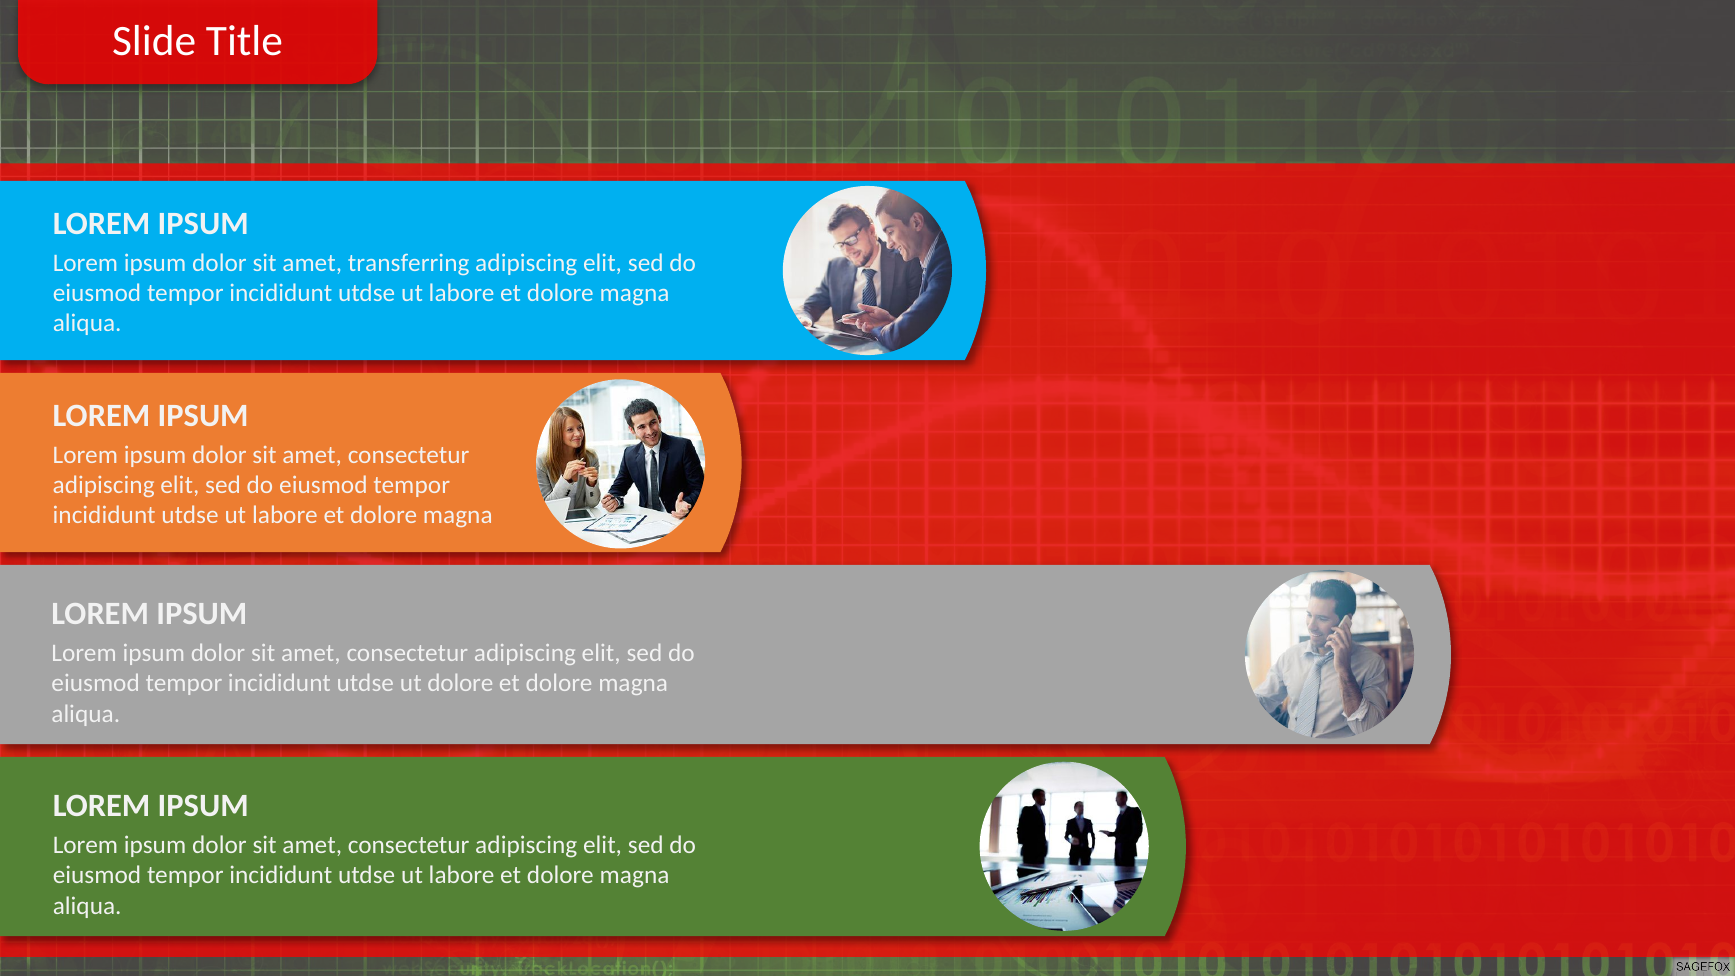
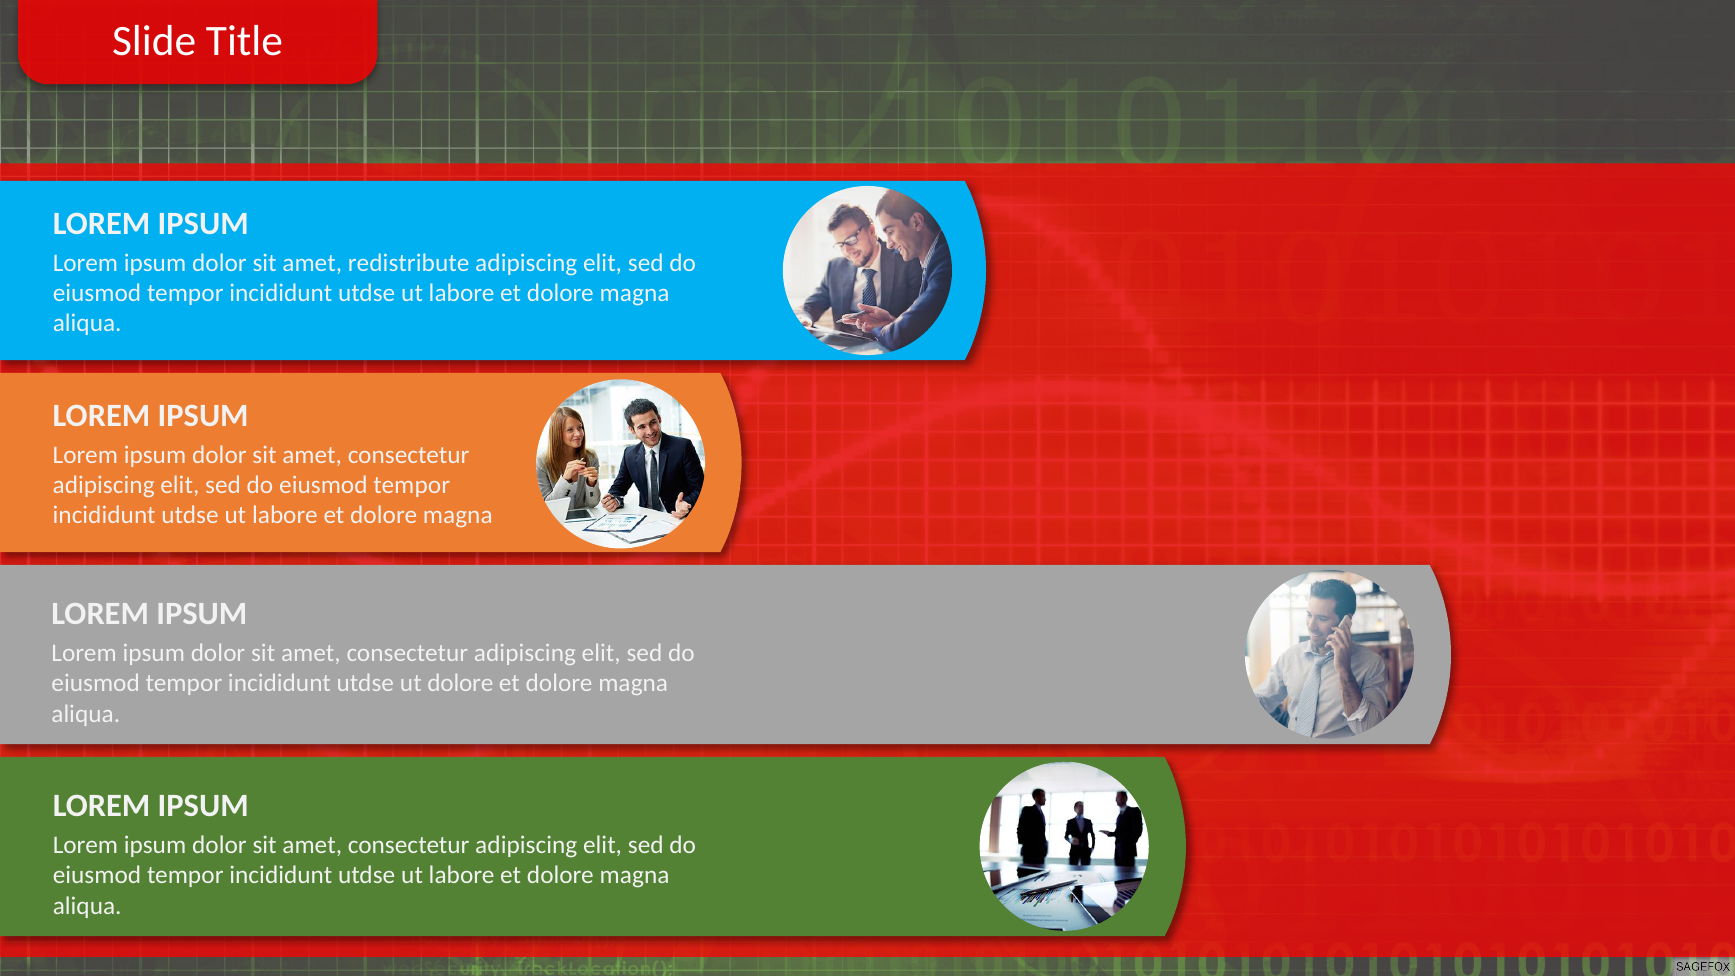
transferring: transferring -> redistribute (409, 263)
